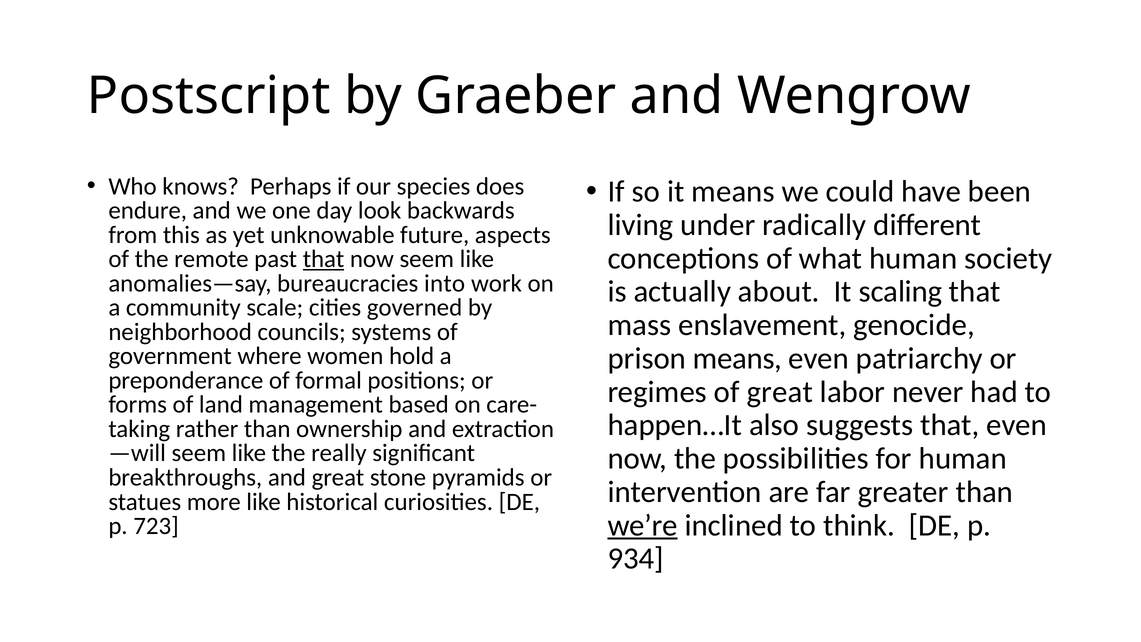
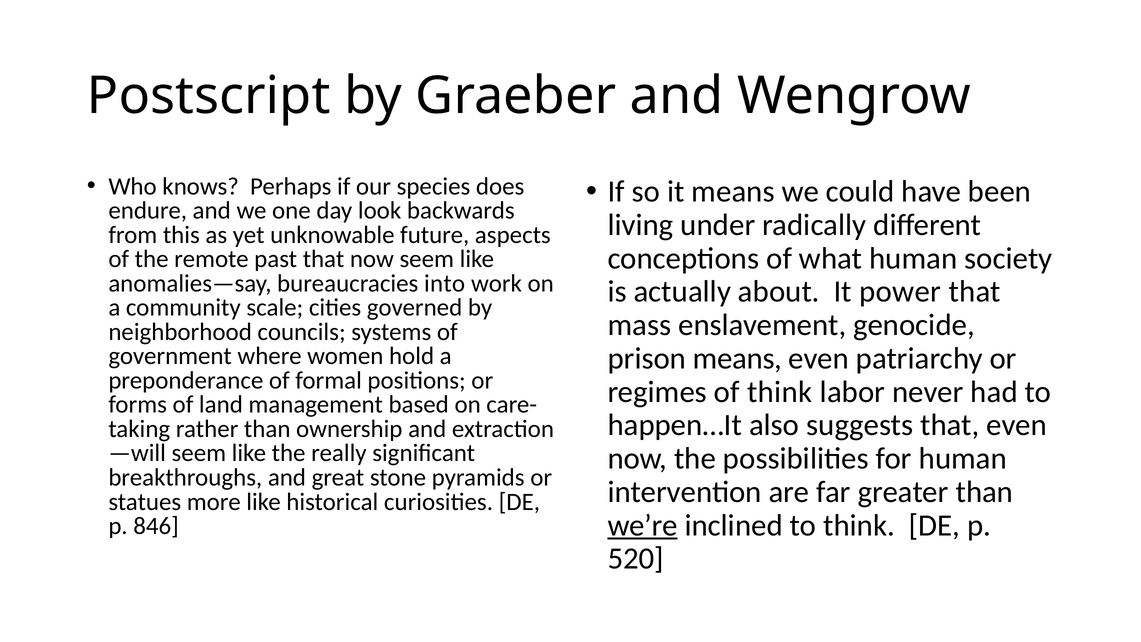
that underline: present -> none (324, 259)
scaling: scaling -> power (900, 292)
of great: great -> think (780, 392)
723: 723 -> 846 (156, 526)
934: 934 -> 520 (636, 559)
